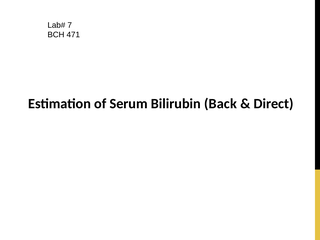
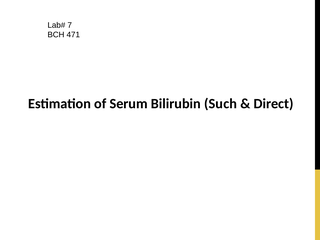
Back: Back -> Such (221, 104)
